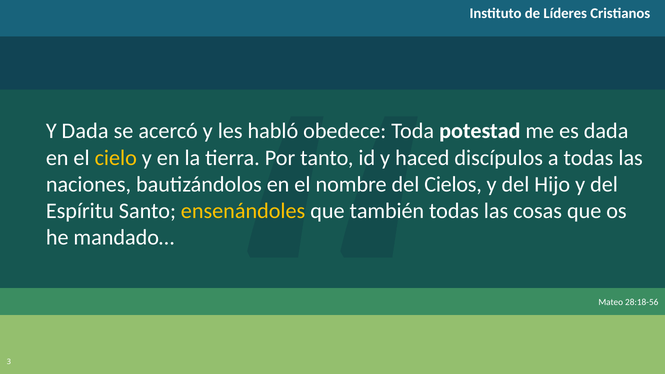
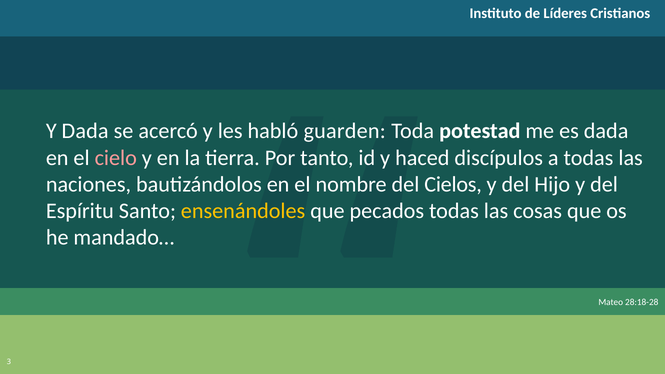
obedece: obedece -> guarden (345, 131)
cielo colour: yellow -> pink (116, 158)
también: también -> pecados (387, 211)
28:18-56: 28:18-56 -> 28:18-28 (642, 302)
